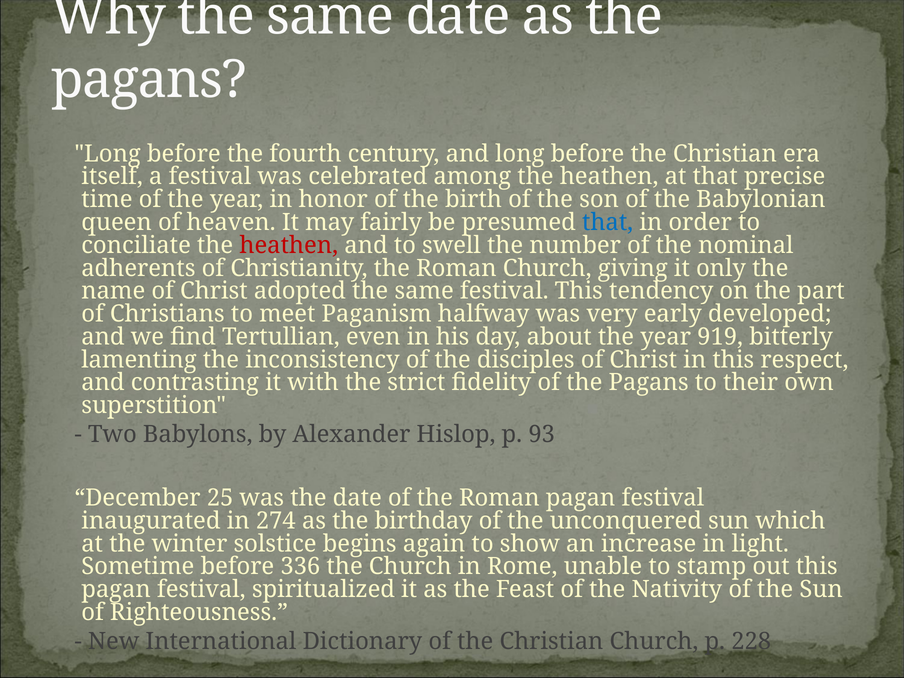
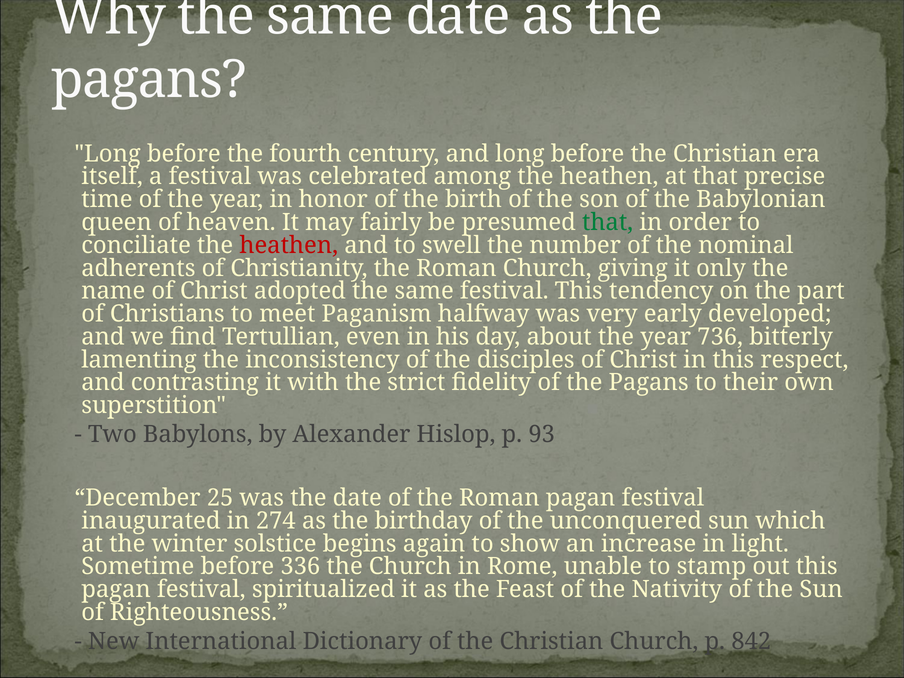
that colour: blue -> green (608, 222)
919: 919 -> 736 (720, 337)
228: 228 -> 842 (751, 641)
